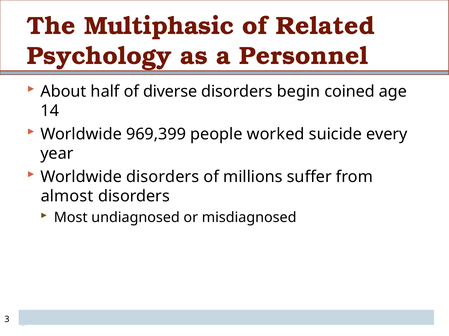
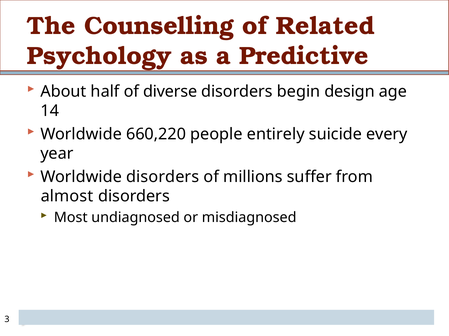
Multiphasic: Multiphasic -> Counselling (159, 26)
Personnel: Personnel -> Predictive (304, 56)
coined: coined -> design (350, 92)
969,399: 969,399 -> 660,220 (156, 134)
worked: worked -> entirely (276, 134)
